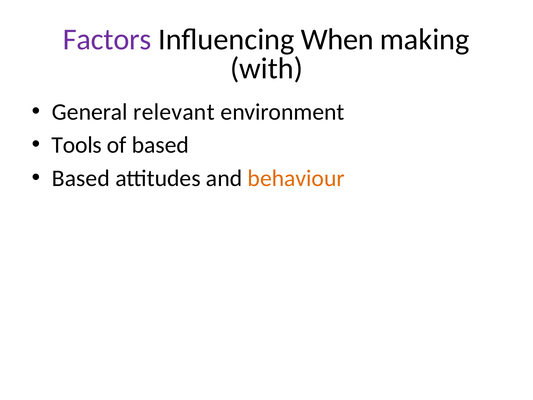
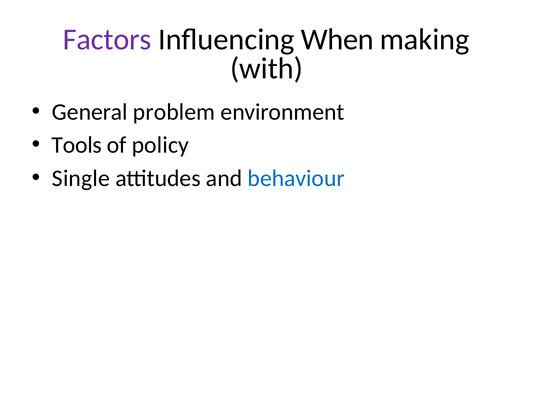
relevant: relevant -> problem (174, 112)
of based: based -> policy (160, 145)
Based: Based -> Single (81, 178)
behaviour colour: orange -> blue (296, 178)
